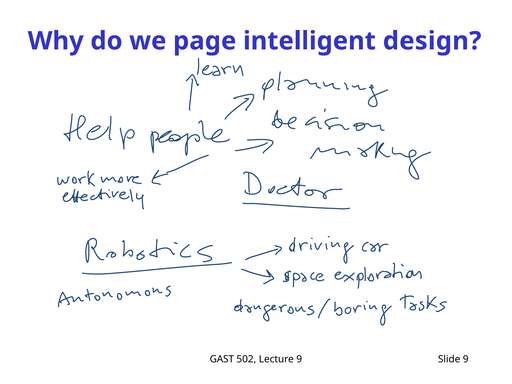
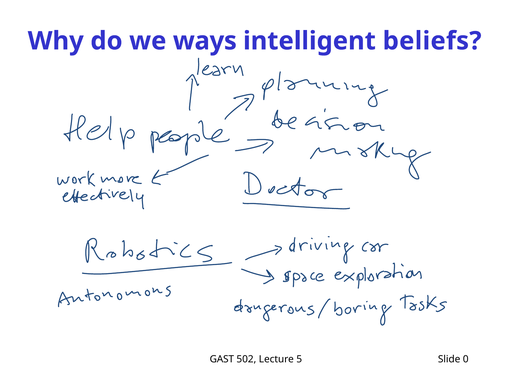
page: page -> ways (205, 41)
design: design -> beliefs (432, 41)
Lecture 9: 9 -> 5 (299, 359)
Slide 9: 9 -> 0 (466, 359)
